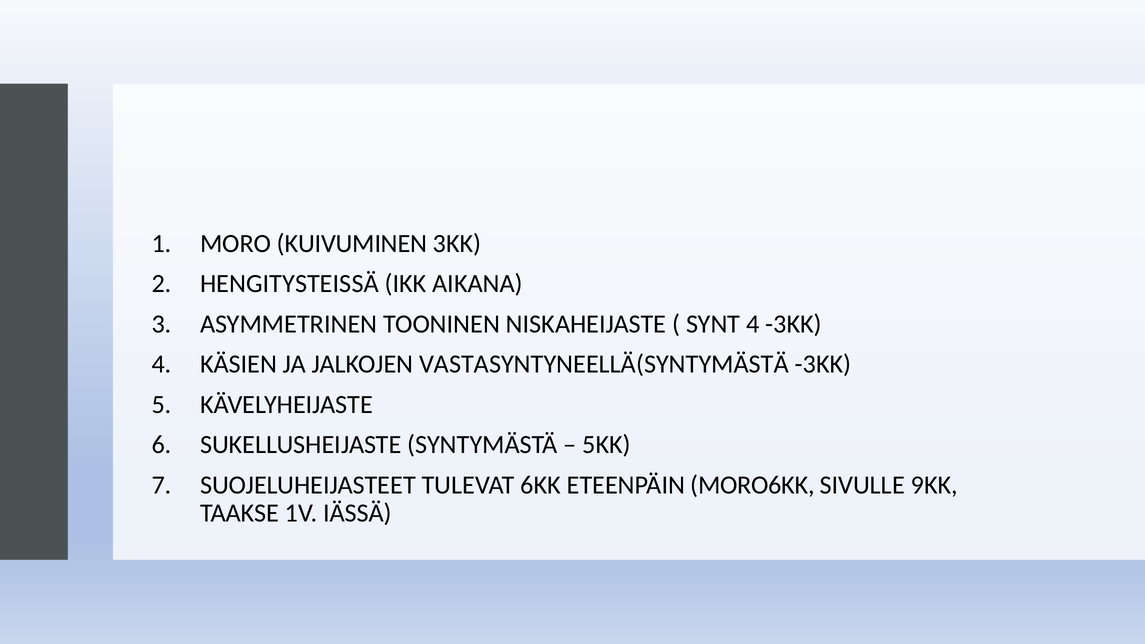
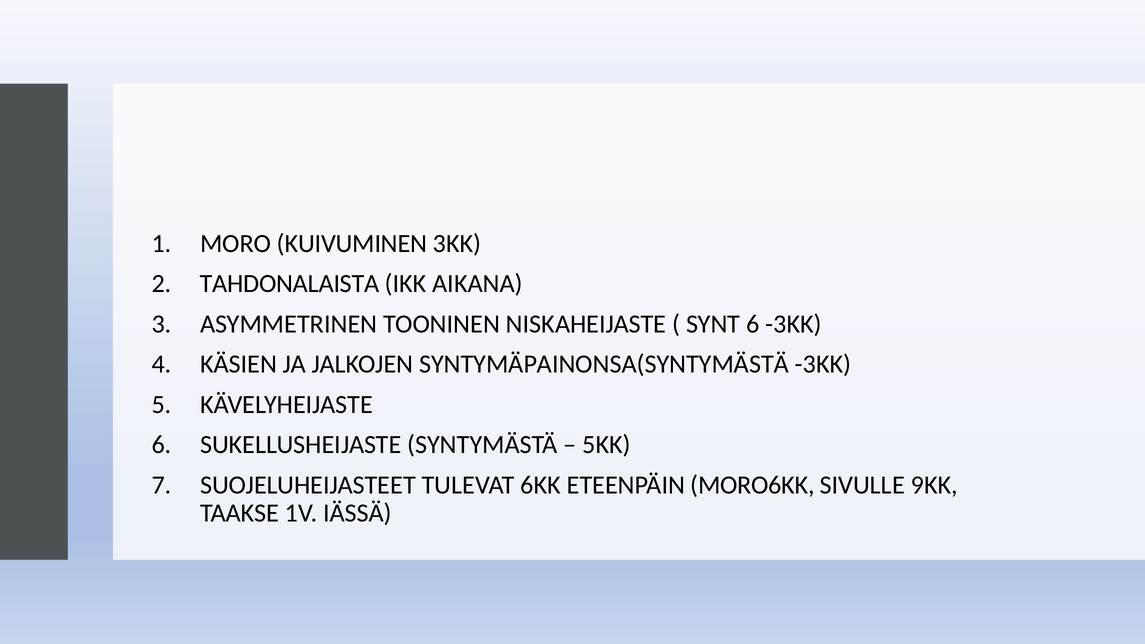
HENGITYSTEISSÄ: HENGITYSTEISSÄ -> TAHDONALAISTA (290, 284)
SYNT 4: 4 -> 6 (753, 324)
VASTASYNTYNEELLÄ(SYNTYMÄSTÄ: VASTASYNTYNEELLÄ(SYNTYMÄSTÄ -> SYNTYMÄPAINONSA(SYNTYMÄSTÄ (604, 364)
